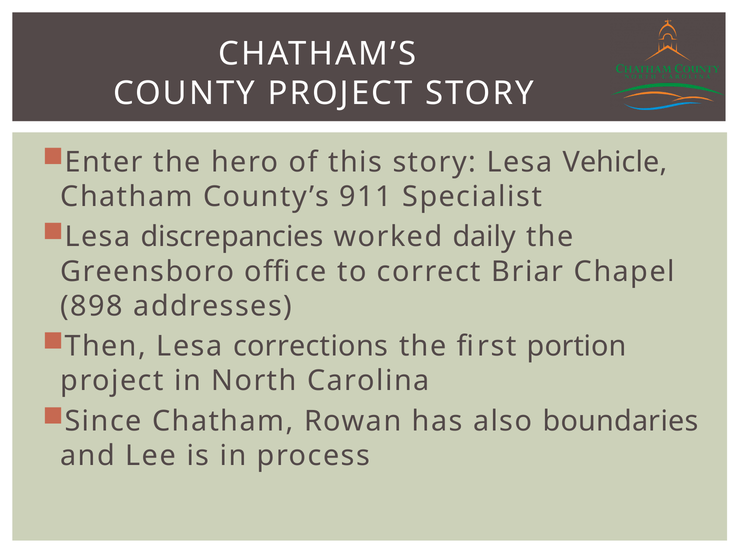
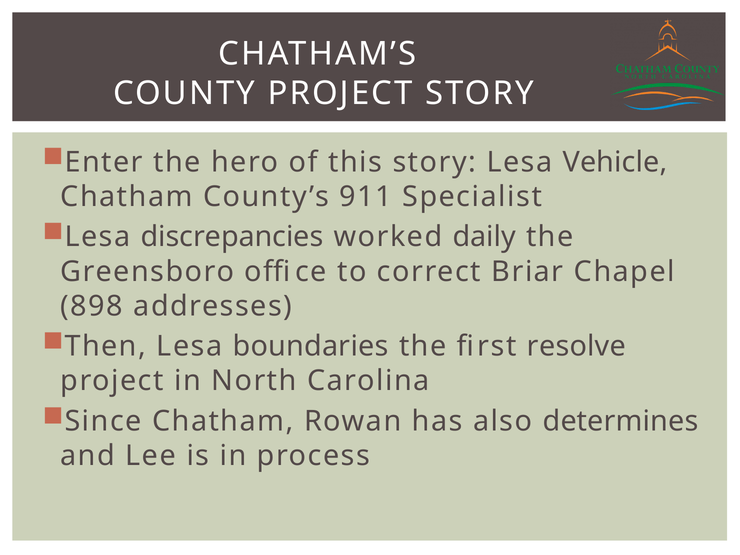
corrections: corrections -> boundaries (311, 346)
portion: portion -> resolve (576, 346)
boundaries: boundaries -> determines (621, 421)
